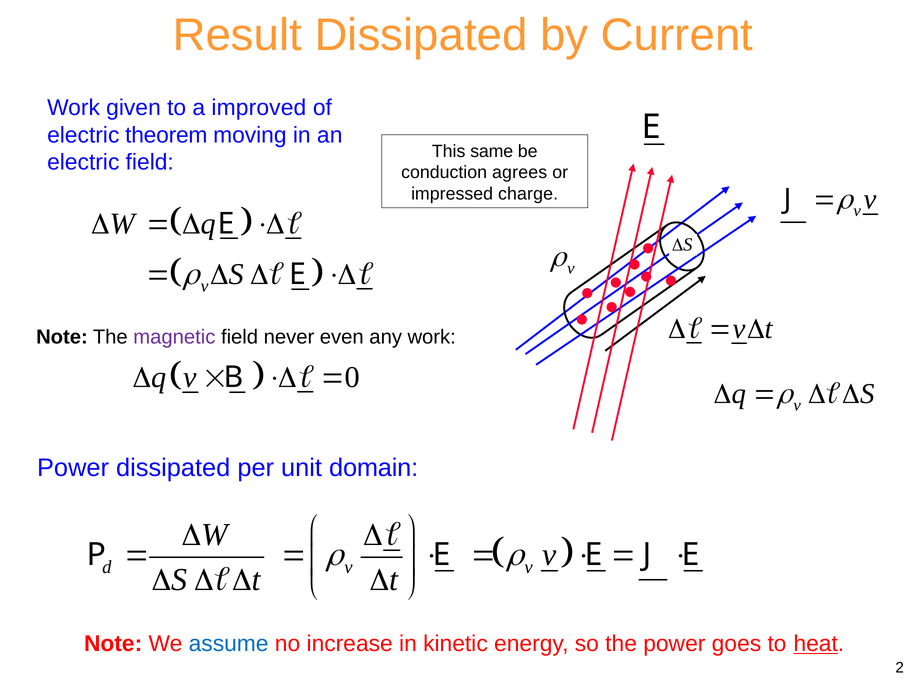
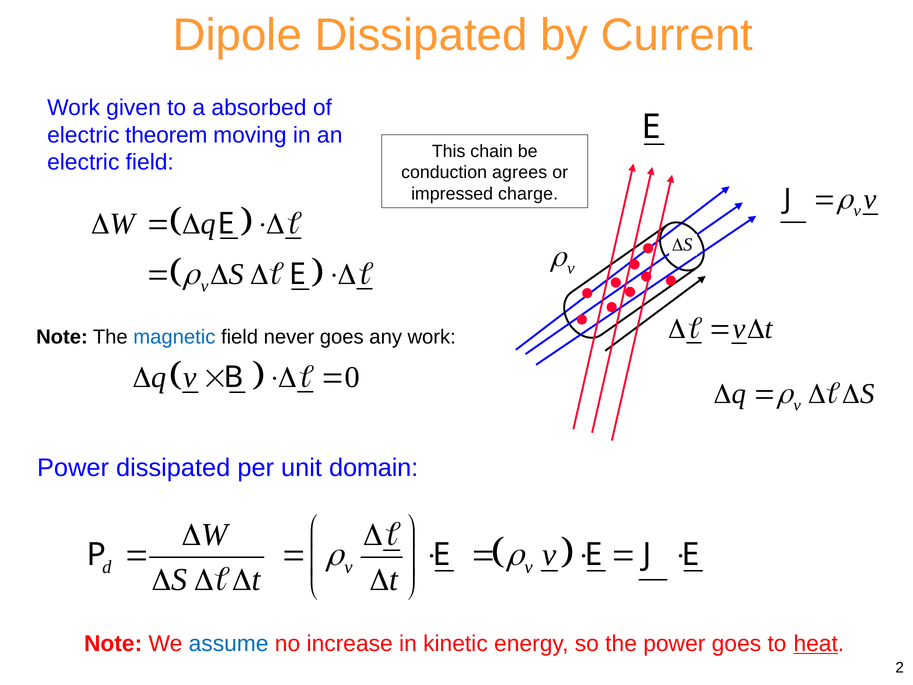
Result: Result -> Dipole (237, 35)
improved: improved -> absorbed (259, 108)
same: same -> chain (492, 151)
magnetic colour: purple -> blue (174, 337)
never even: even -> goes (342, 337)
